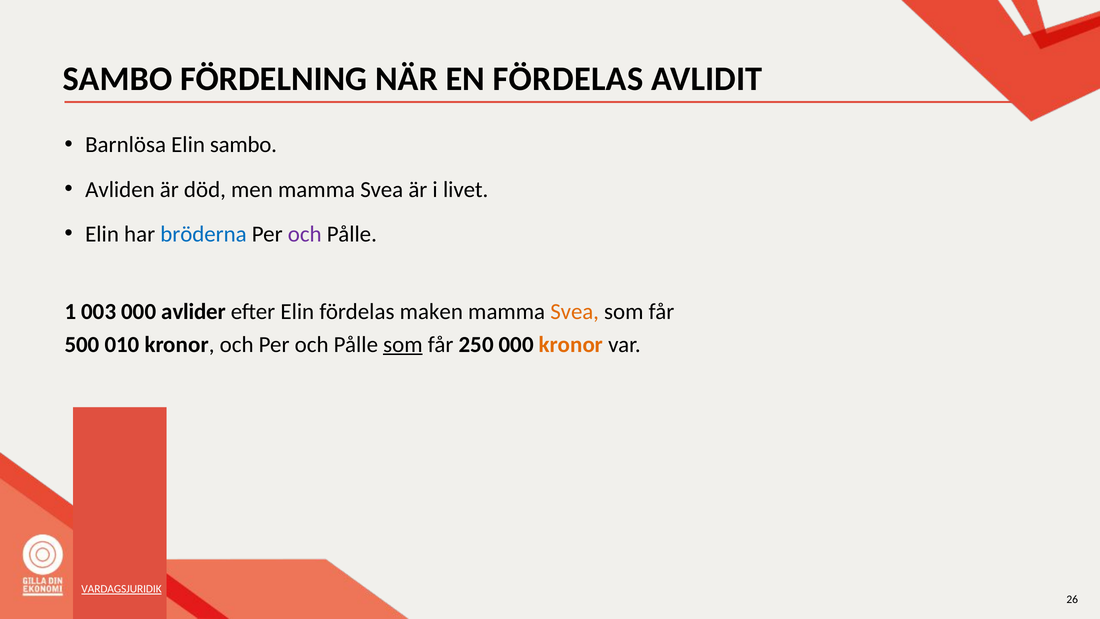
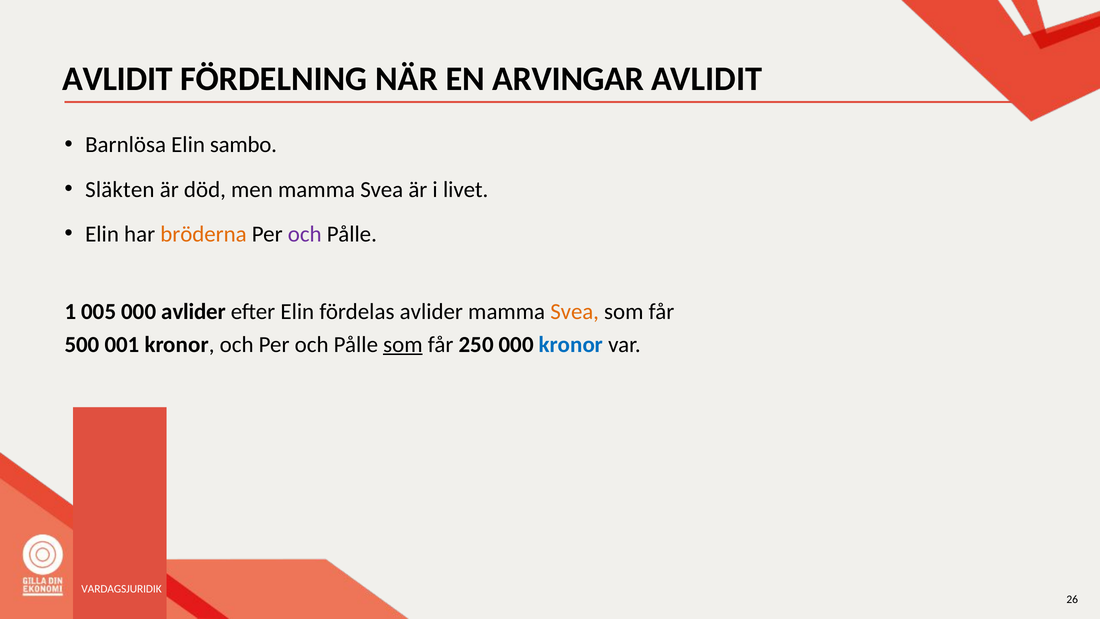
SAMBO: SAMBO -> AVLIDIT (118, 79)
EN FÖRDELAS: FÖRDELAS -> ARVINGAR (568, 79)
Avliden: Avliden -> Släkten (120, 189)
bröderna colour: blue -> orange (204, 234)
003: 003 -> 005 (99, 311)
fördelas maken: maken -> avlider (431, 311)
010: 010 -> 001 (122, 344)
kronor colour: orange -> blue (571, 344)
VARDAGSJURIDIK underline: present -> none (122, 589)
